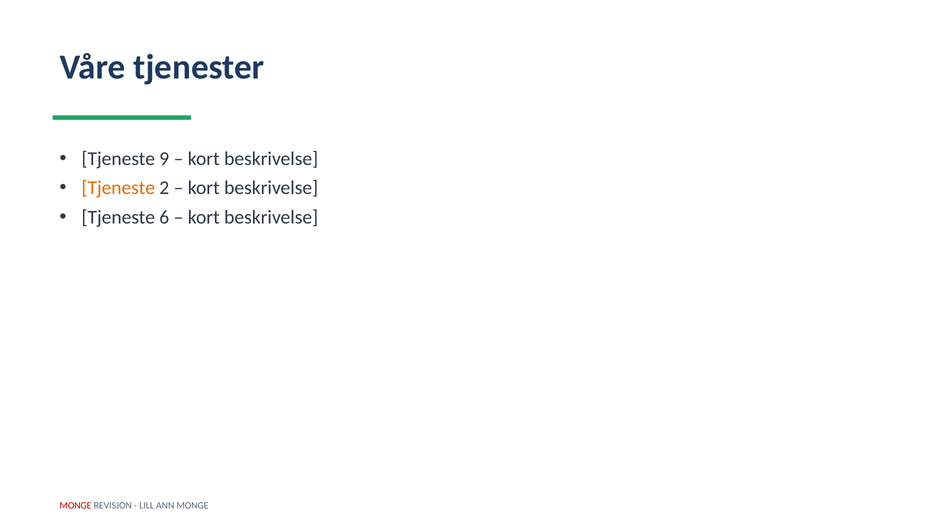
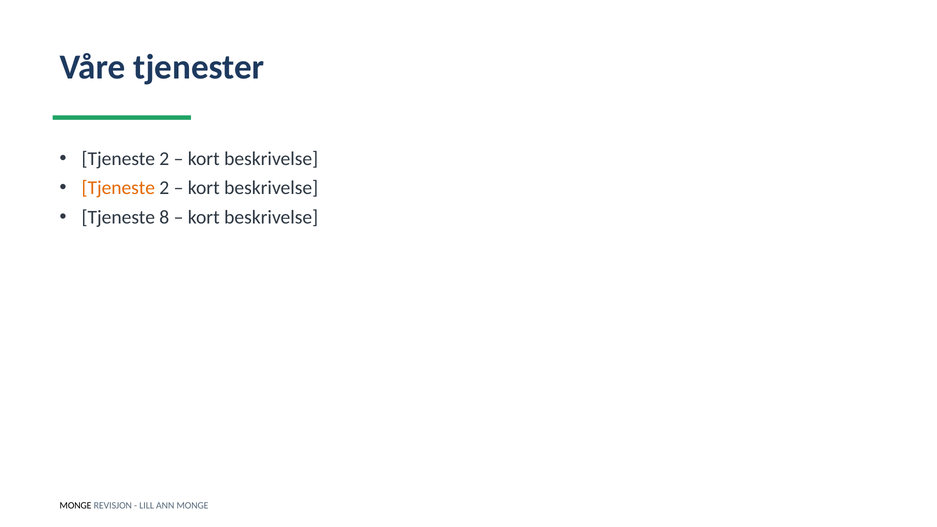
9: 9 -> 2 (164, 159)
6: 6 -> 8 (164, 217)
MONGE colour: red -> black (76, 506)
